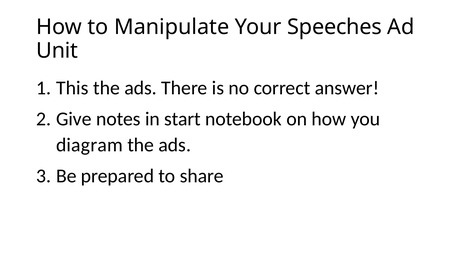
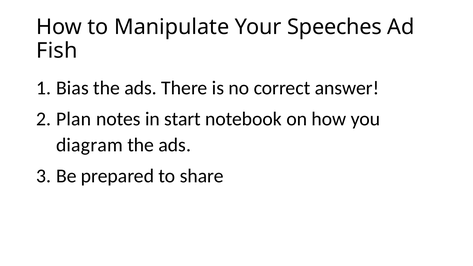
Unit: Unit -> Fish (57, 51)
This: This -> Bias (72, 88)
Give: Give -> Plan (74, 119)
